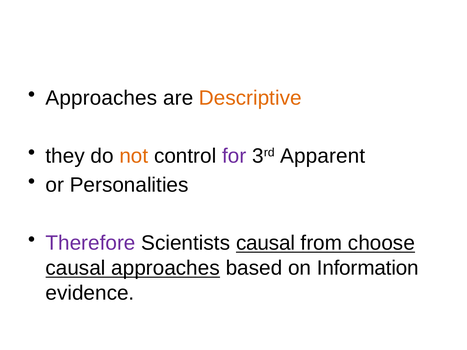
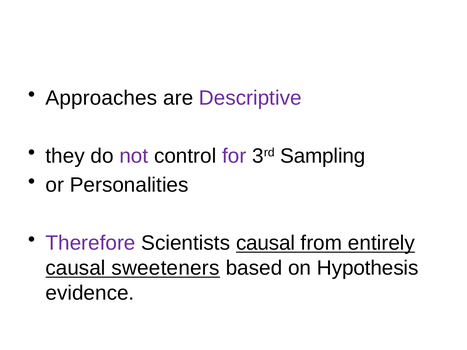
Descriptive colour: orange -> purple (250, 98)
not colour: orange -> purple (134, 156)
Apparent: Apparent -> Sampling (323, 156)
choose: choose -> entirely (381, 243)
causal approaches: approaches -> sweeteners (165, 268)
Information: Information -> Hypothesis (368, 268)
